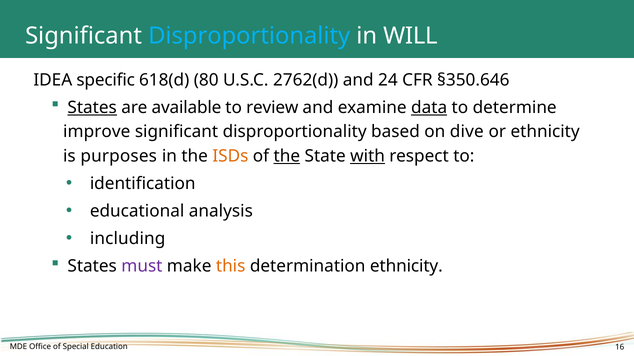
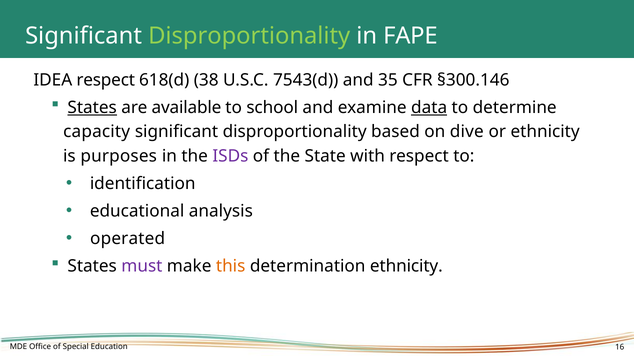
Disproportionality colour: light blue -> light green (249, 36)
WILL: WILL -> FAPE (410, 36)
IDEA specific: specific -> respect (106, 80)
80: 80 -> 38 (206, 80)
2762(d: 2762(d -> 7543(d (306, 80)
24: 24 -> 35 (388, 80)
§350.646: §350.646 -> §300.146 (473, 80)
review: review -> school (272, 108)
improve: improve -> capacity (97, 132)
ISDs colour: orange -> purple (230, 156)
the underline: present -> none (287, 156)
with underline: present -> none (368, 156)
including: including -> operated (128, 239)
